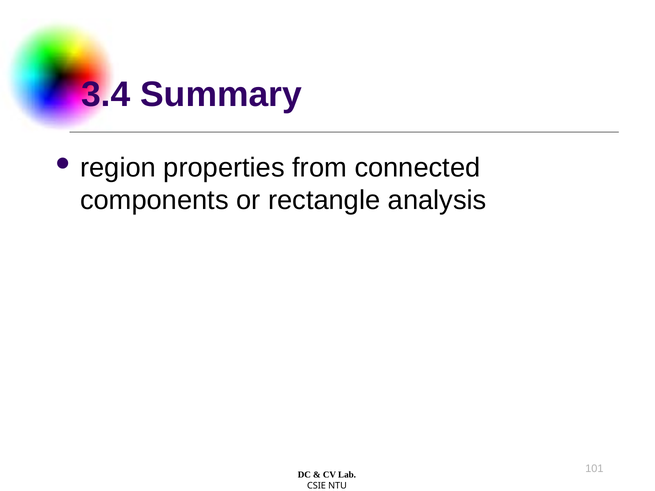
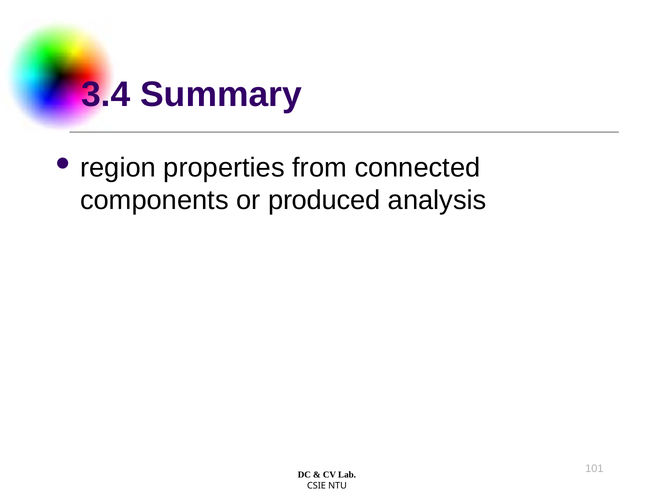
rectangle: rectangle -> produced (324, 201)
